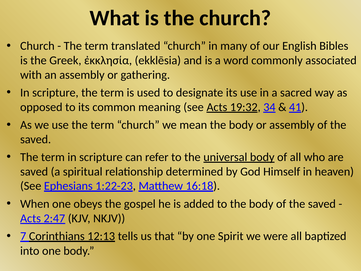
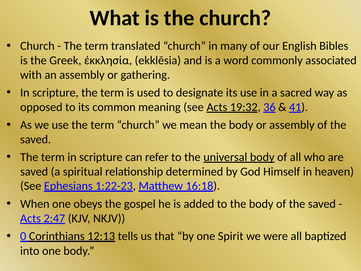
34: 34 -> 36 (269, 107)
7: 7 -> 0 (23, 236)
